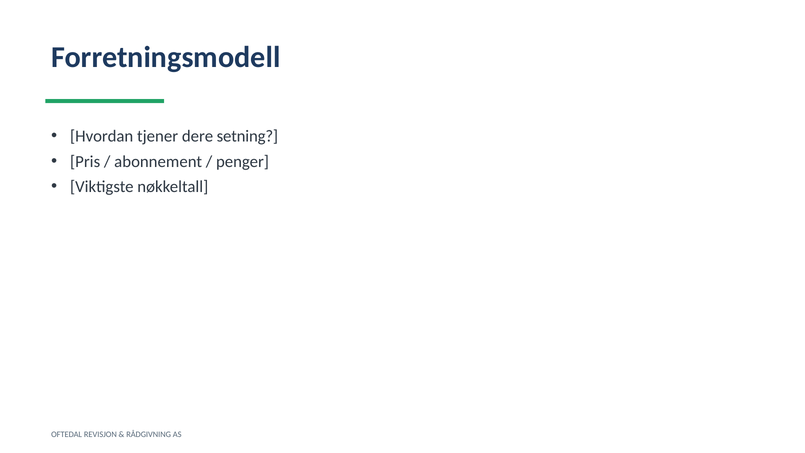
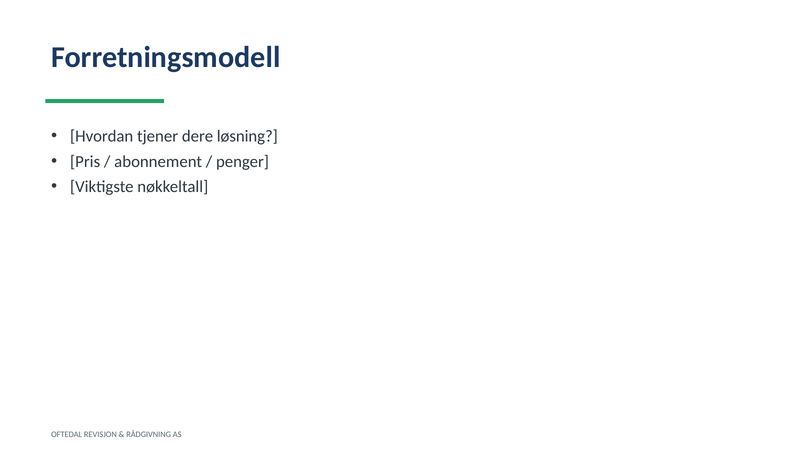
setning: setning -> løsning (247, 136)
